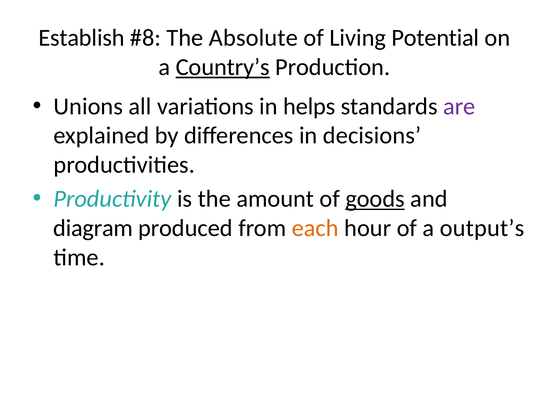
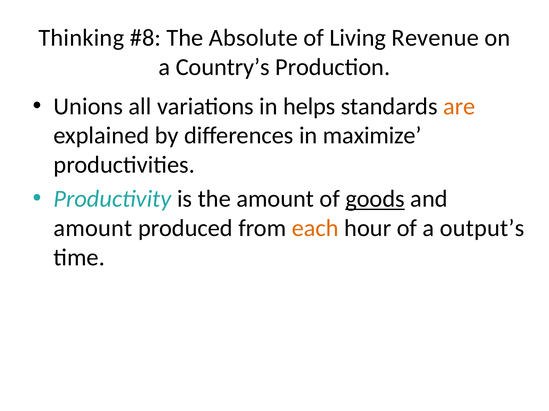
Establish: Establish -> Thinking (81, 38)
Potential: Potential -> Revenue (435, 38)
Country’s underline: present -> none (223, 67)
are colour: purple -> orange (459, 107)
decisions: decisions -> maximize (372, 136)
diagram: diagram -> amount (93, 229)
